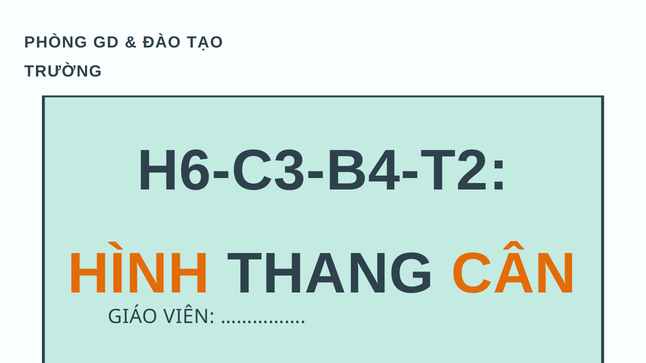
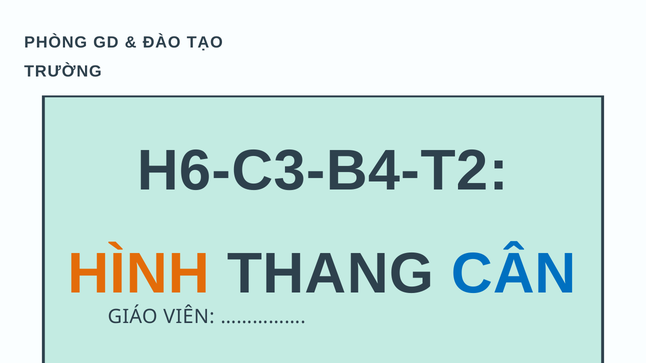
CÂN colour: orange -> blue (514, 274)
